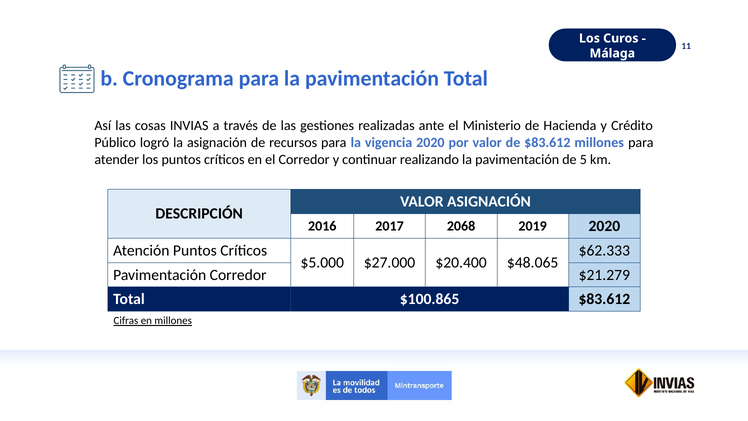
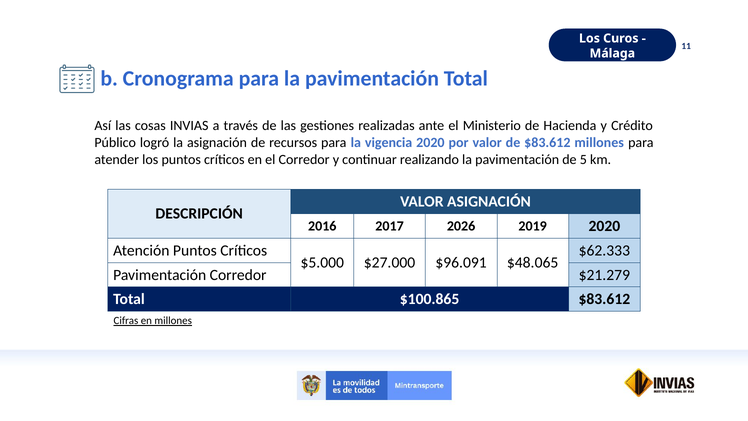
2068: 2068 -> 2026 (461, 226)
$20.400: $20.400 -> $96.091 (461, 262)
